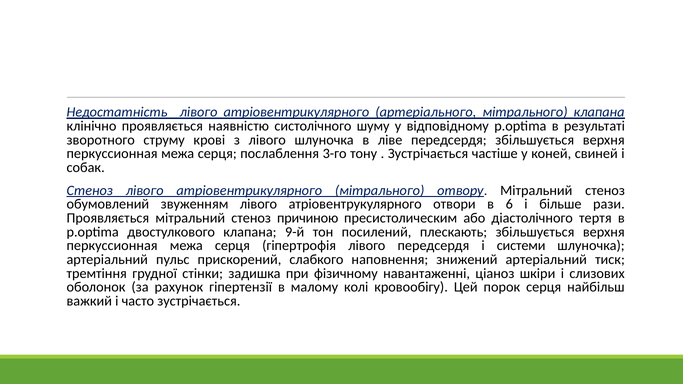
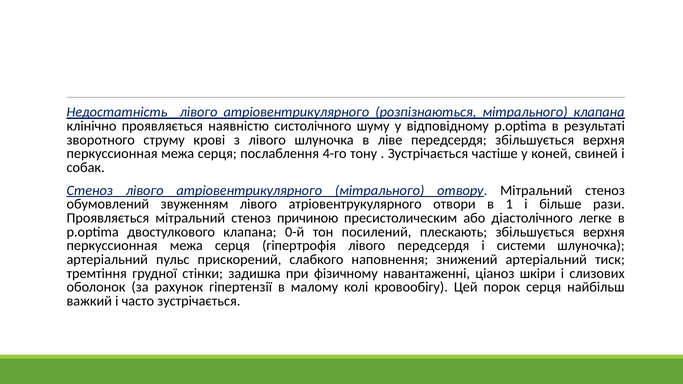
артеріального: артеріального -> розпізнаються (426, 112)
3-го: 3-го -> 4-го (335, 154)
6: 6 -> 1 (509, 204)
тертя: тертя -> легке (595, 218)
9-й: 9-й -> 0-й (295, 232)
